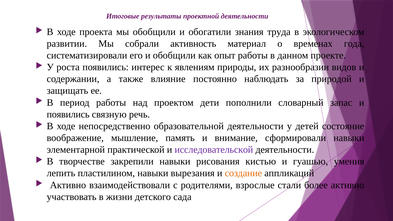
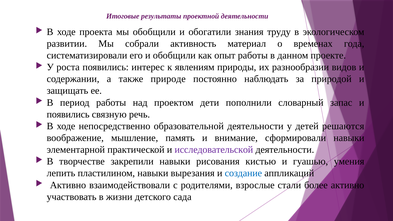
труда: труда -> труду (279, 32)
влияние: влияние -> природе (168, 79)
состояние: состояние -> решаются (343, 126)
создание colour: orange -> blue (243, 173)
